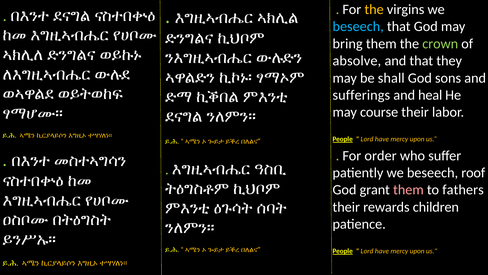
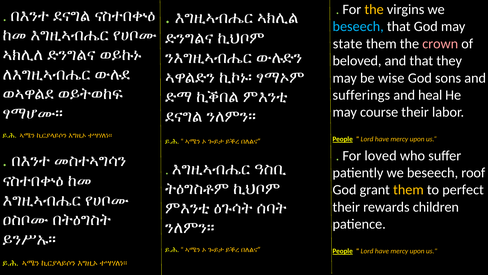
bring: bring -> state (348, 44)
crown colour: light green -> pink (440, 44)
absolve: absolve -> beloved (357, 61)
shall: shall -> wise (391, 78)
order: order -> loved (381, 155)
them colour: pink -> yellow (408, 190)
fathers: fathers -> perfect (463, 190)
